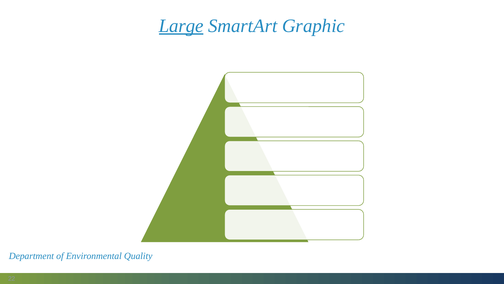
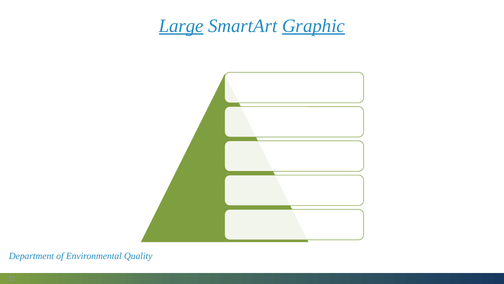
Graphic underline: none -> present (313, 26)
